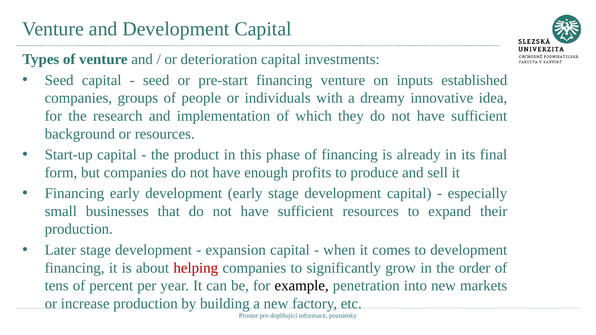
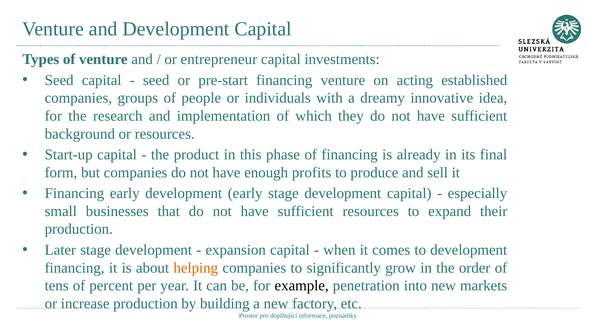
deterioration: deterioration -> entrepreneur (219, 59)
inputs: inputs -> acting (415, 80)
helping colour: red -> orange (196, 268)
